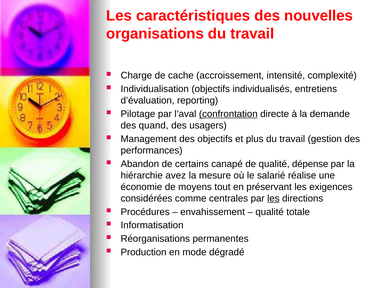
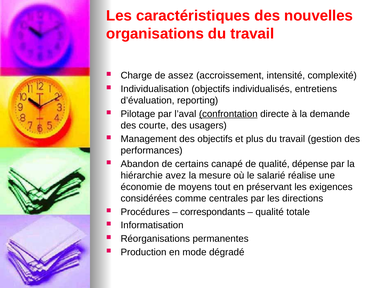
cache: cache -> assez (181, 76)
quand: quand -> courte (154, 125)
les underline: present -> none (273, 198)
envahissement: envahissement -> correspondants (213, 212)
